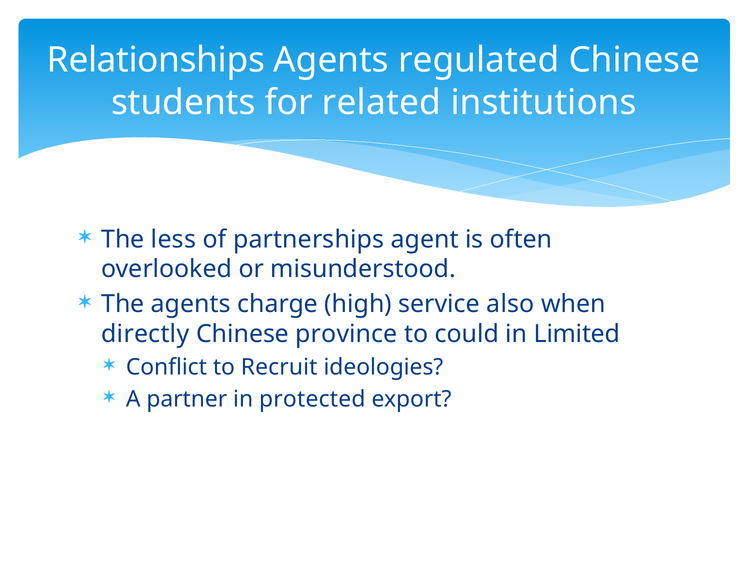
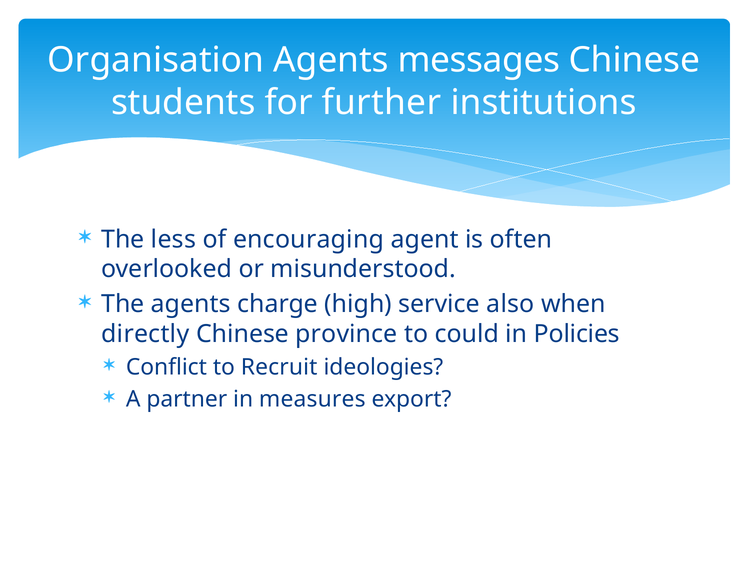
Relationships: Relationships -> Organisation (156, 60)
regulated: regulated -> messages (479, 60)
related: related -> further (381, 103)
partnerships: partnerships -> encouraging (309, 239)
Limited: Limited -> Policies (577, 334)
protected: protected -> measures (312, 399)
